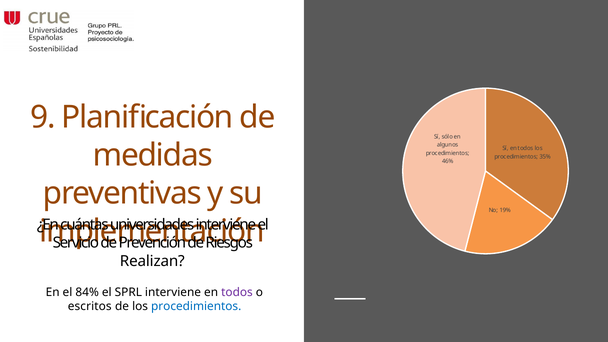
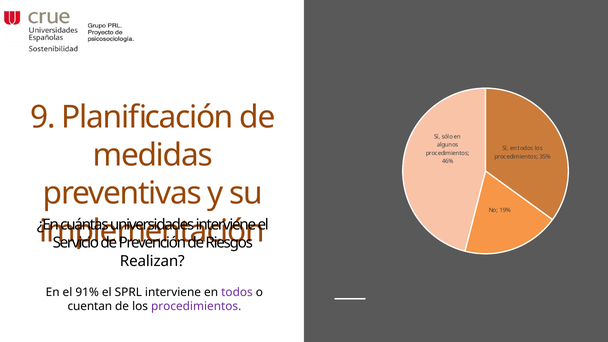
84%: 84% -> 91% (87, 292)
escritos: escritos -> cuentan (90, 307)
procedimientos colour: blue -> purple (196, 307)
